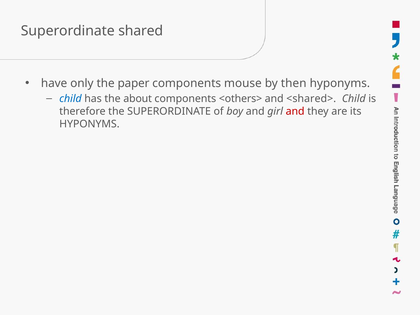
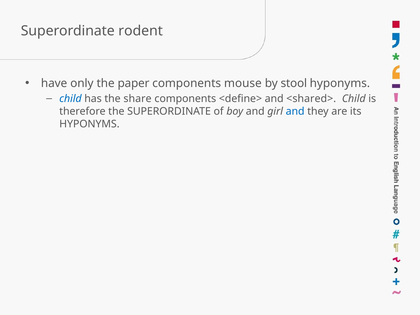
shared: shared -> rodent (141, 31)
then: then -> stool (294, 83)
about: about -> share (138, 99)
<others>: <others> -> <define> (240, 99)
and colour: red -> blue (295, 111)
